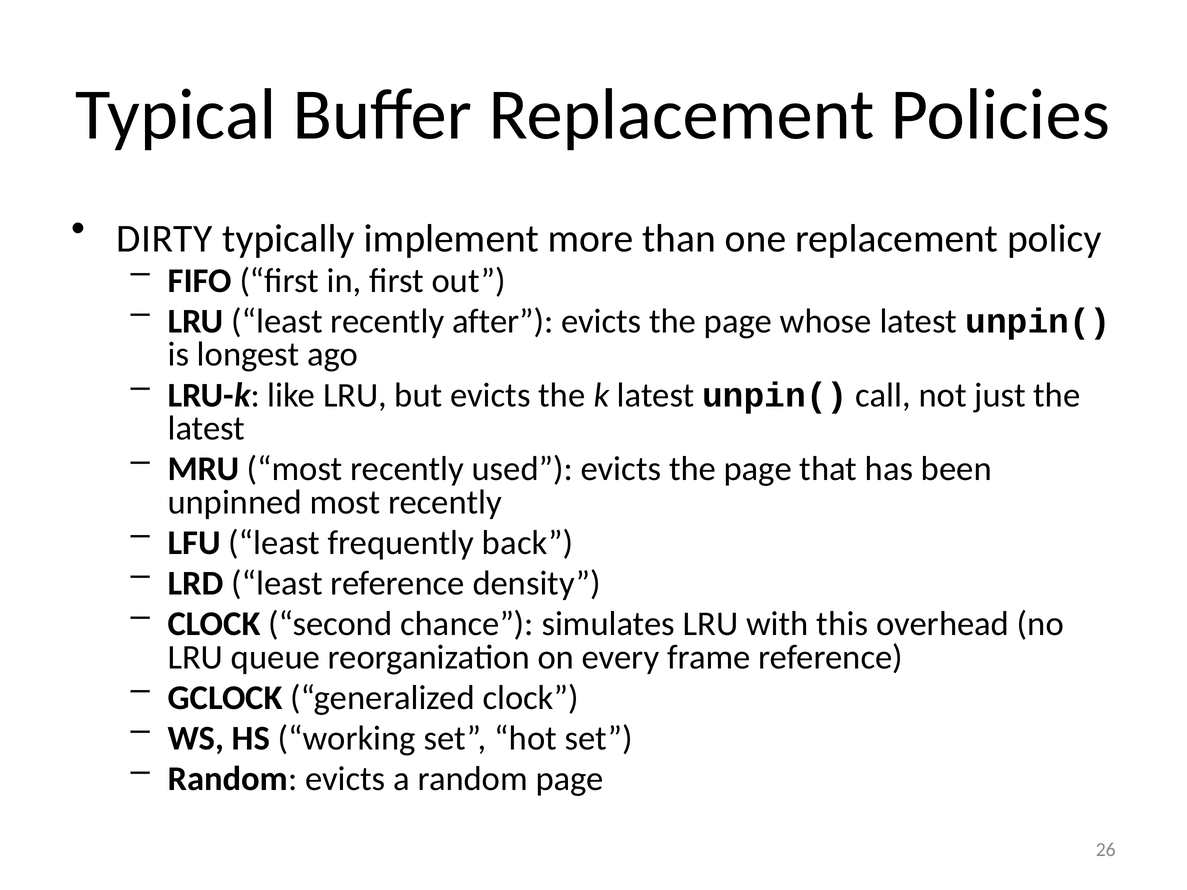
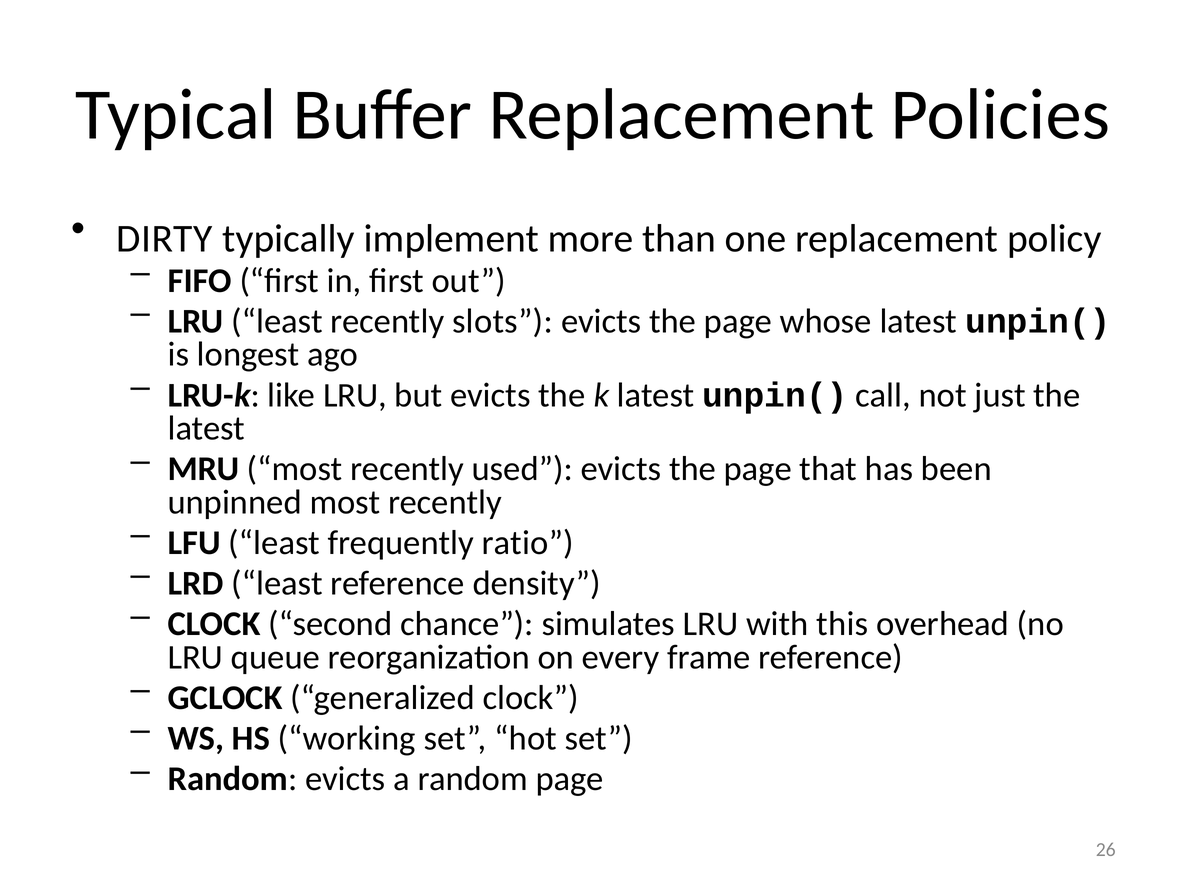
after: after -> slots (502, 321)
back: back -> ratio (528, 543)
